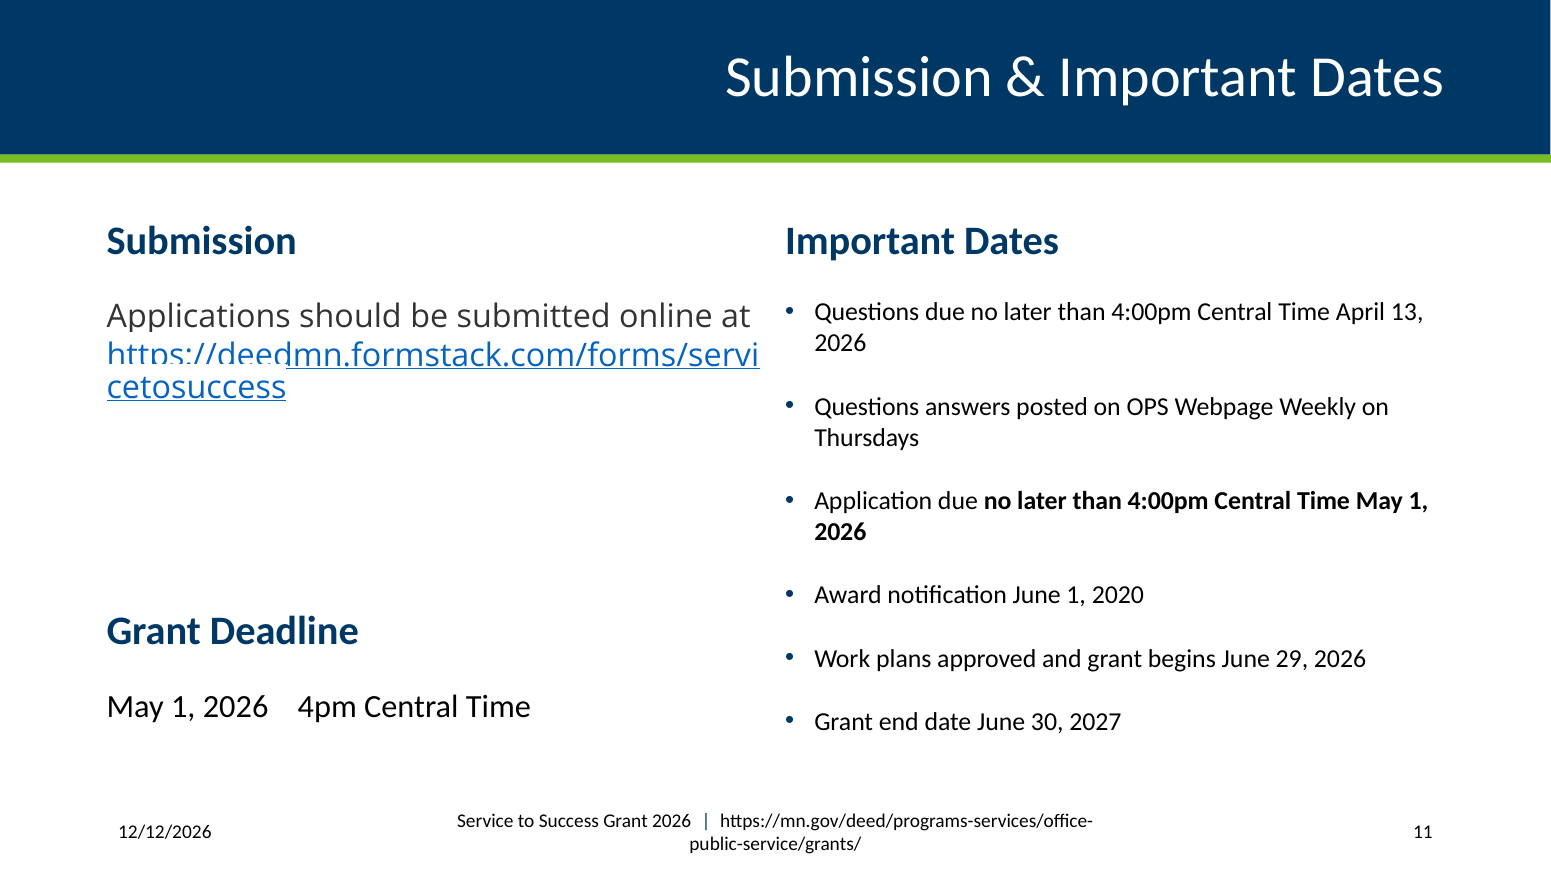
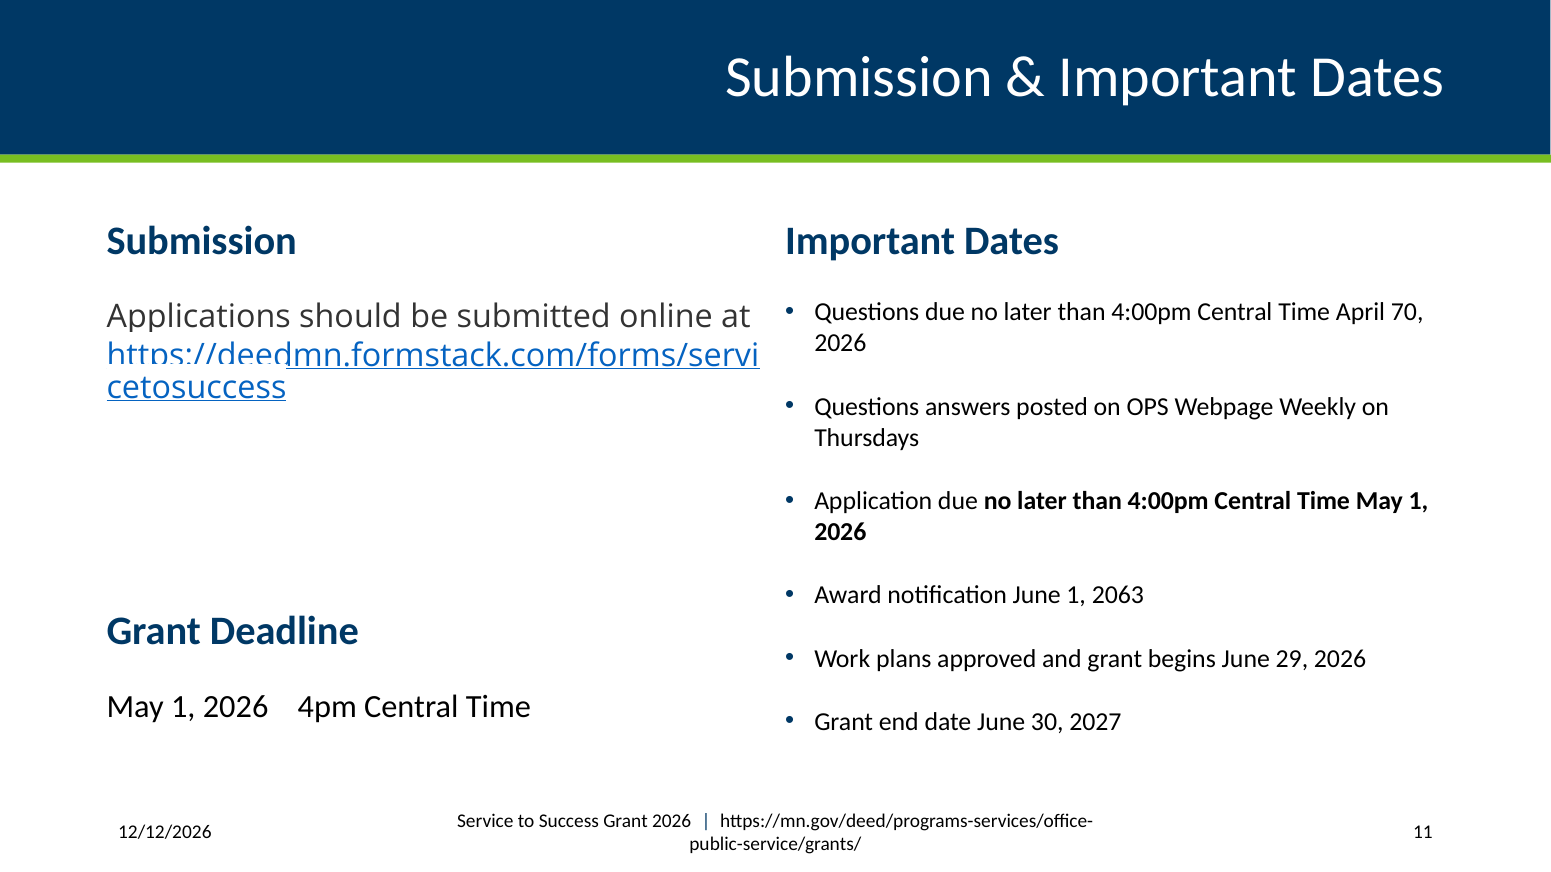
13: 13 -> 70 (1407, 313)
2020: 2020 -> 2063 (1118, 596)
